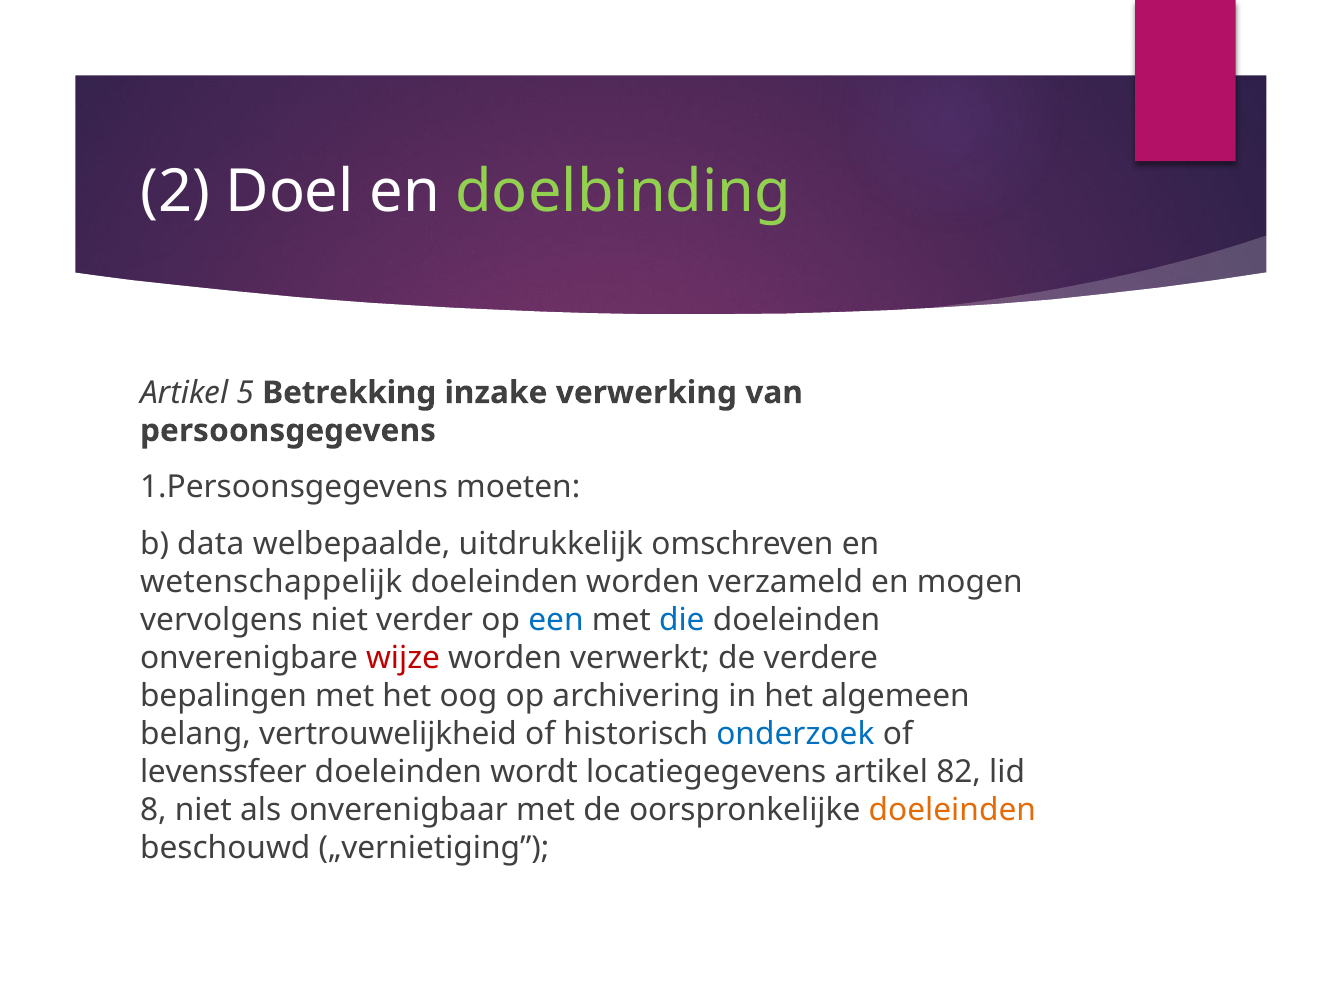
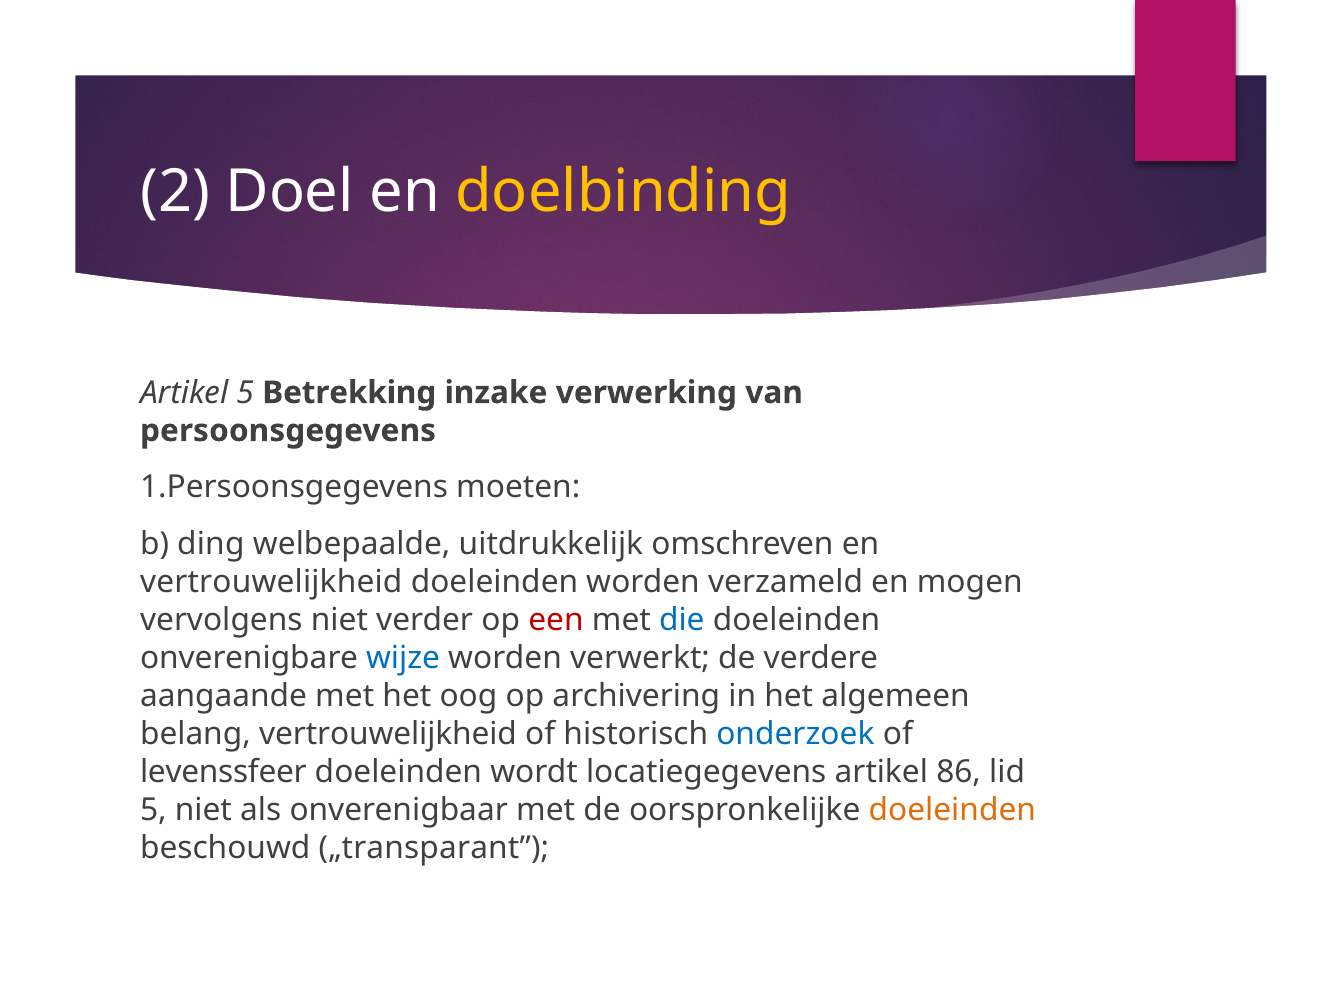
doelbinding colour: light green -> yellow (623, 192)
data: data -> ding (211, 544)
wetenschappelijk: wetenschappelijk -> vertrouwelijkheid (271, 582)
een colour: blue -> red (556, 620)
wijze colour: red -> blue (403, 658)
bepalingen: bepalingen -> aangaande (224, 696)
82: 82 -> 86 (959, 772)
8: 8 -> 5 (153, 810)
„vernietiging: „vernietiging -> „transparant (434, 848)
